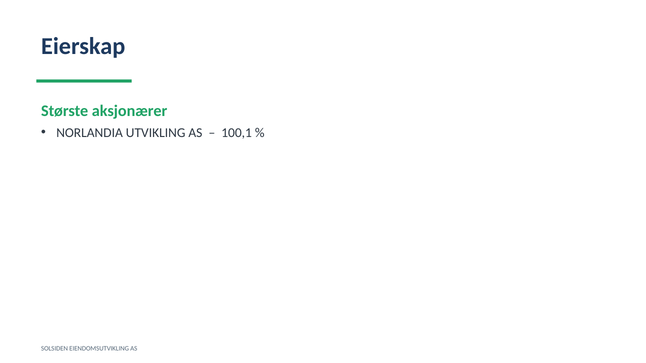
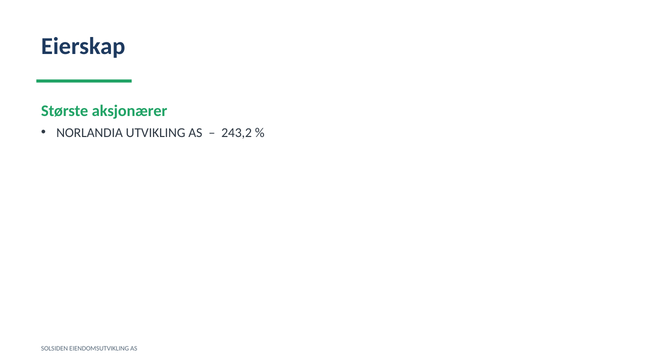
100,1: 100,1 -> 243,2 (237, 133)
